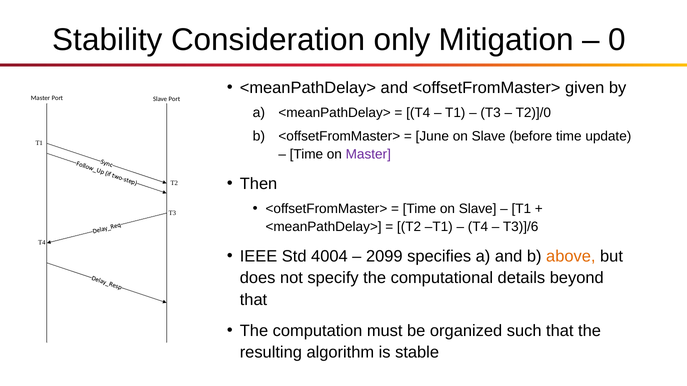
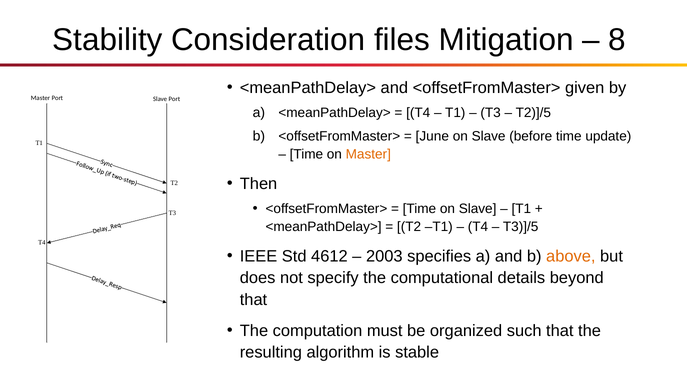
only: only -> files (402, 40)
0: 0 -> 8 (617, 40)
T2)]/0: T2)]/0 -> T2)]/5 (533, 113)
Master colour: purple -> orange (368, 154)
T3)]/6: T3)]/6 -> T3)]/5 (521, 227)
4004: 4004 -> 4612 (329, 257)
2099: 2099 -> 2003 (384, 257)
